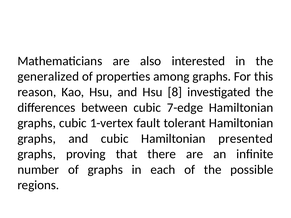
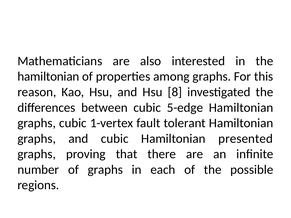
generalized: generalized -> hamiltonian (48, 77)
7-edge: 7-edge -> 5-edge (185, 108)
